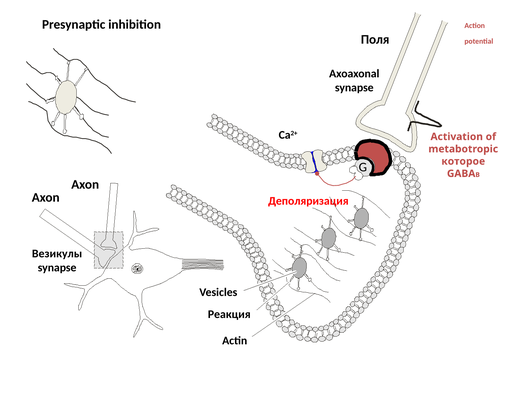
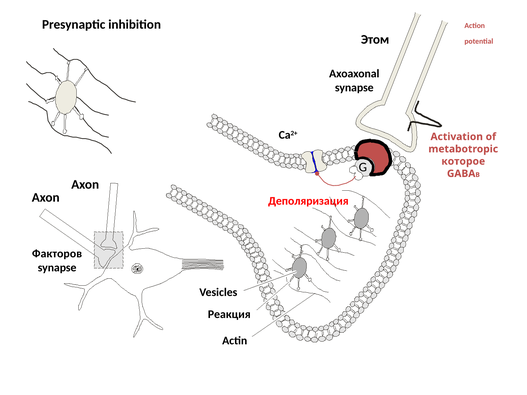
Поля: Поля -> Этом (375, 40)
Везикулы: Везикулы -> Факторов (57, 254)
